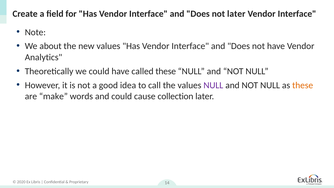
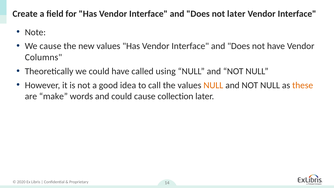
We about: about -> cause (50, 46)
Analytics: Analytics -> Columns (43, 57)
called these: these -> using (166, 71)
NULL colour: purple -> orange (213, 85)
